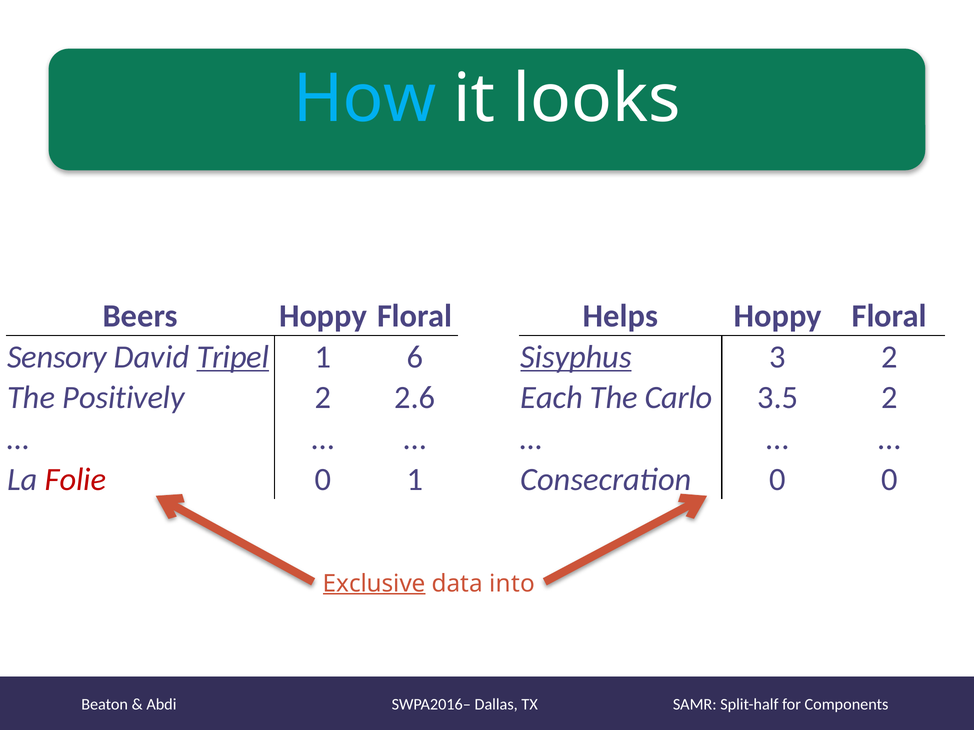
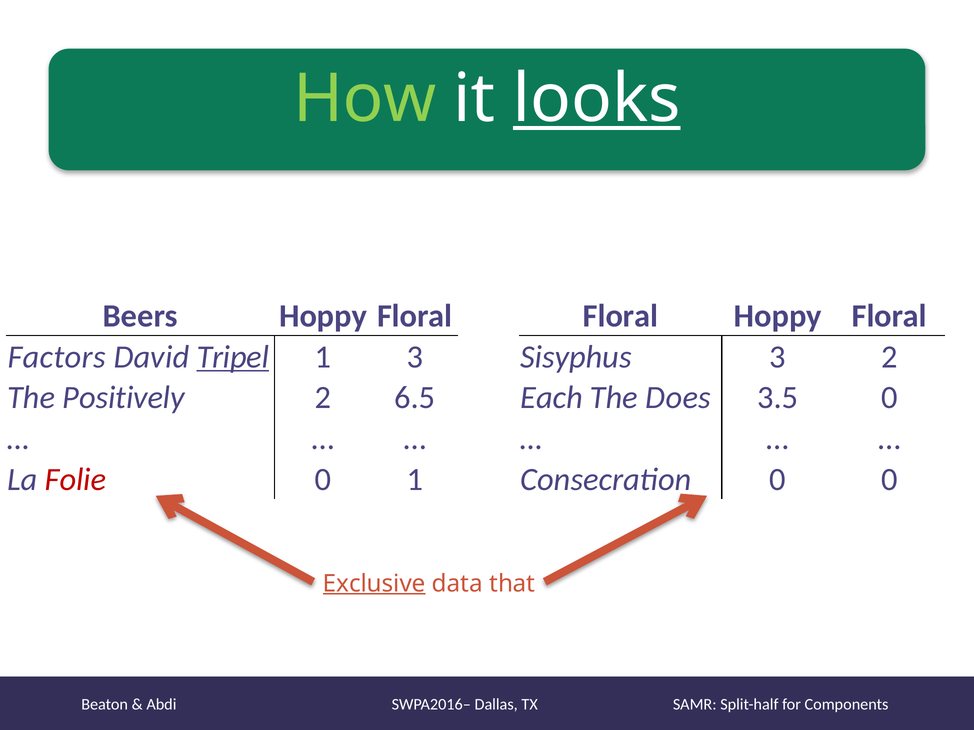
How colour: light blue -> light green (365, 99)
looks underline: none -> present (597, 99)
Helps: Helps -> Floral (621, 316)
Sensory: Sensory -> Factors (57, 357)
1 6: 6 -> 3 (415, 357)
Sisyphus underline: present -> none (576, 357)
2.6: 2.6 -> 6.5 (415, 398)
Carlo: Carlo -> Does (678, 398)
3.5 2: 2 -> 0 (889, 398)
into: into -> that (512, 584)
